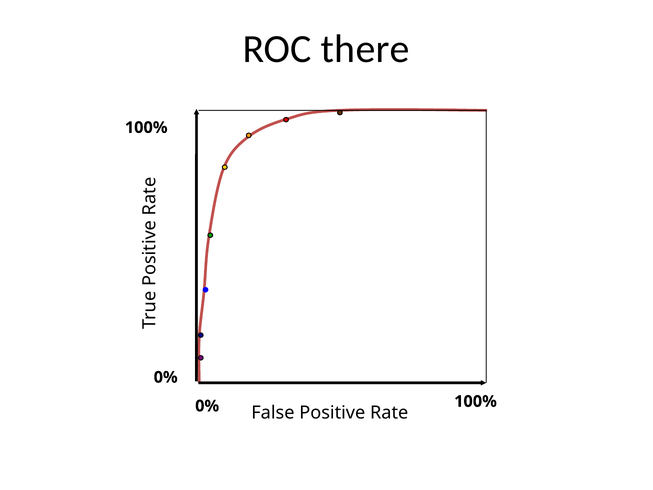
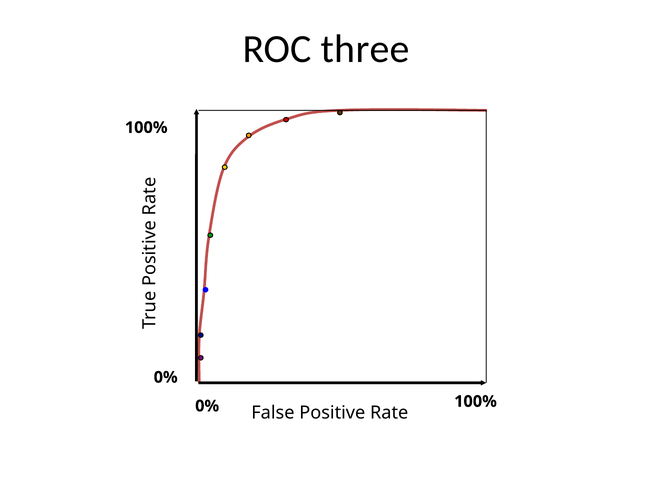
there: there -> three (365, 49)
